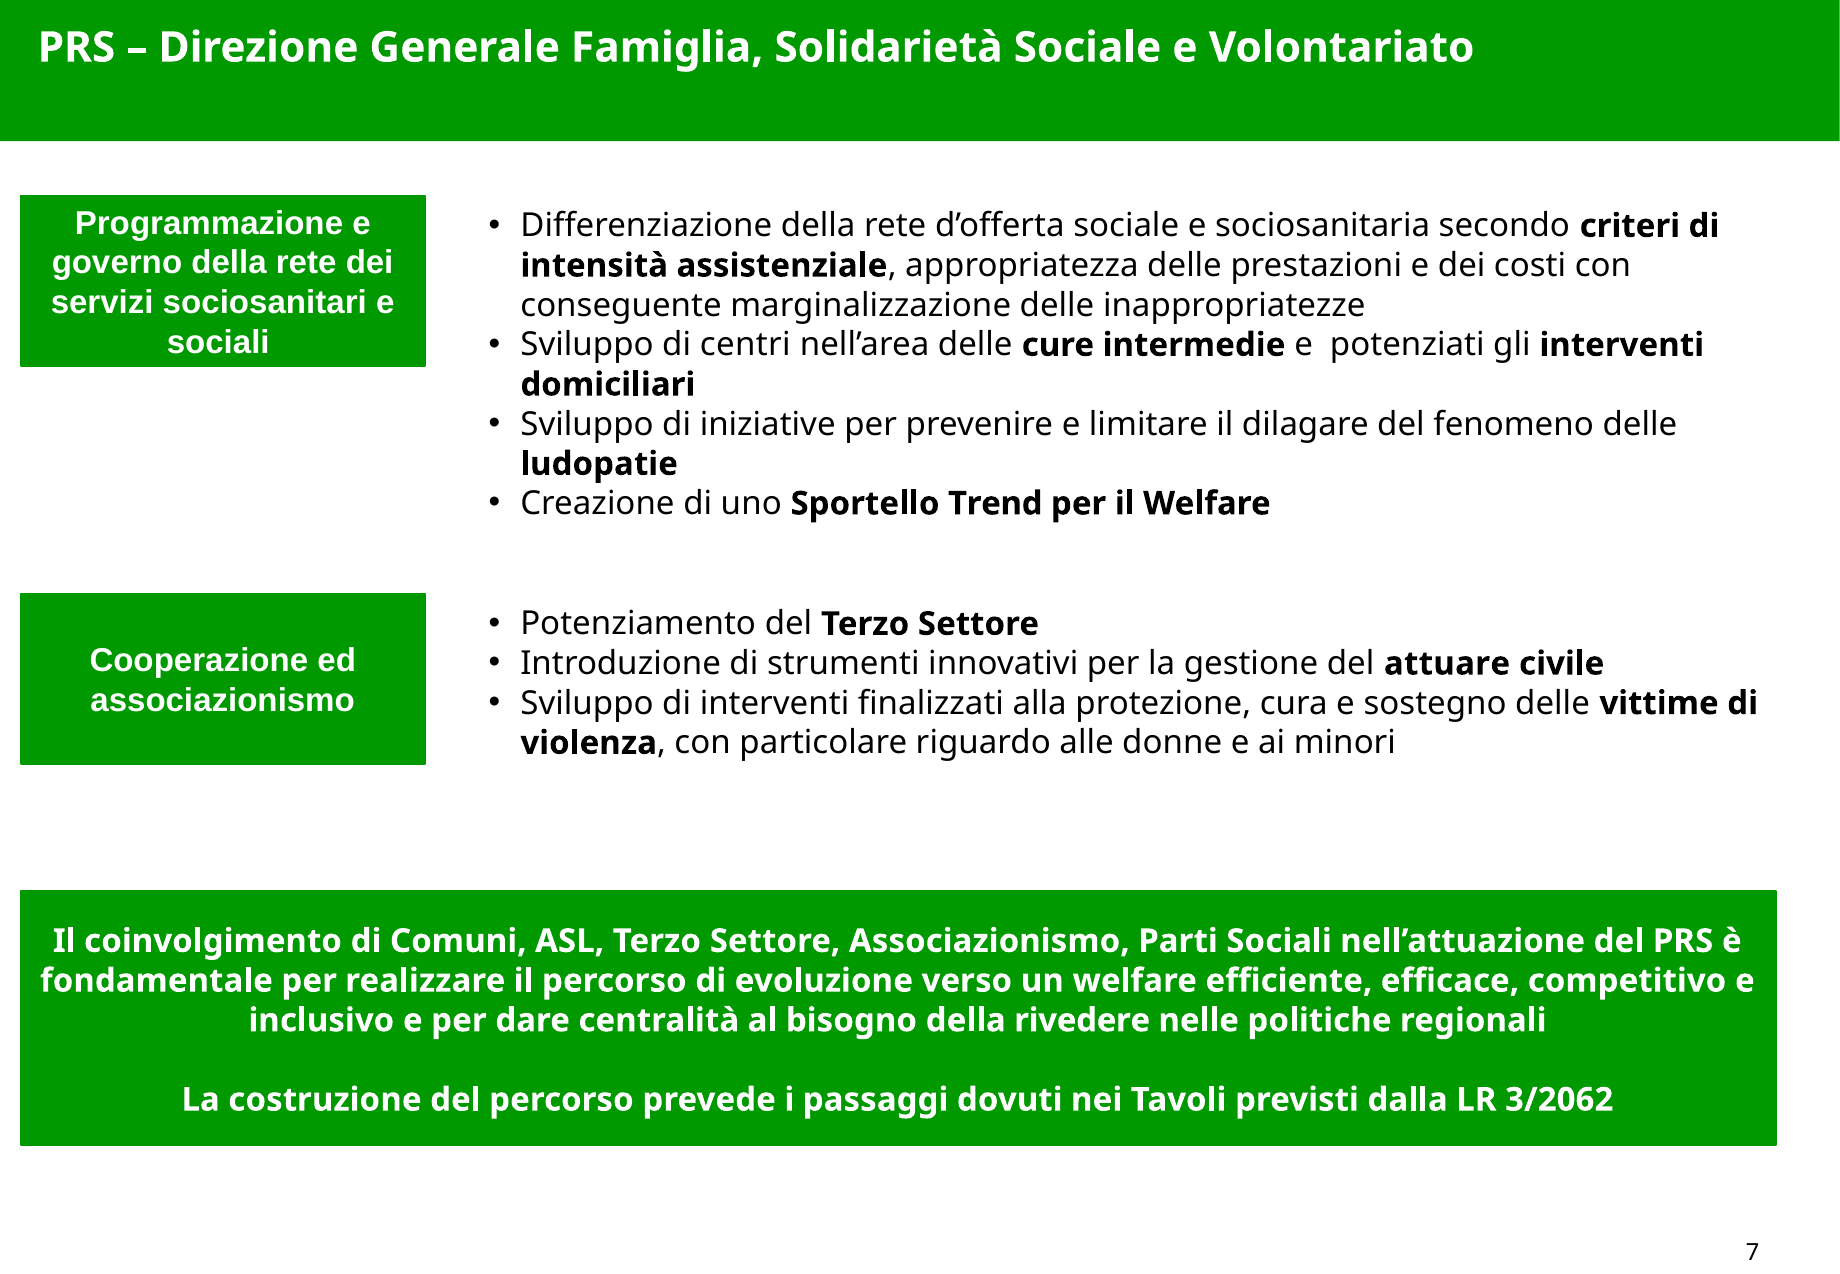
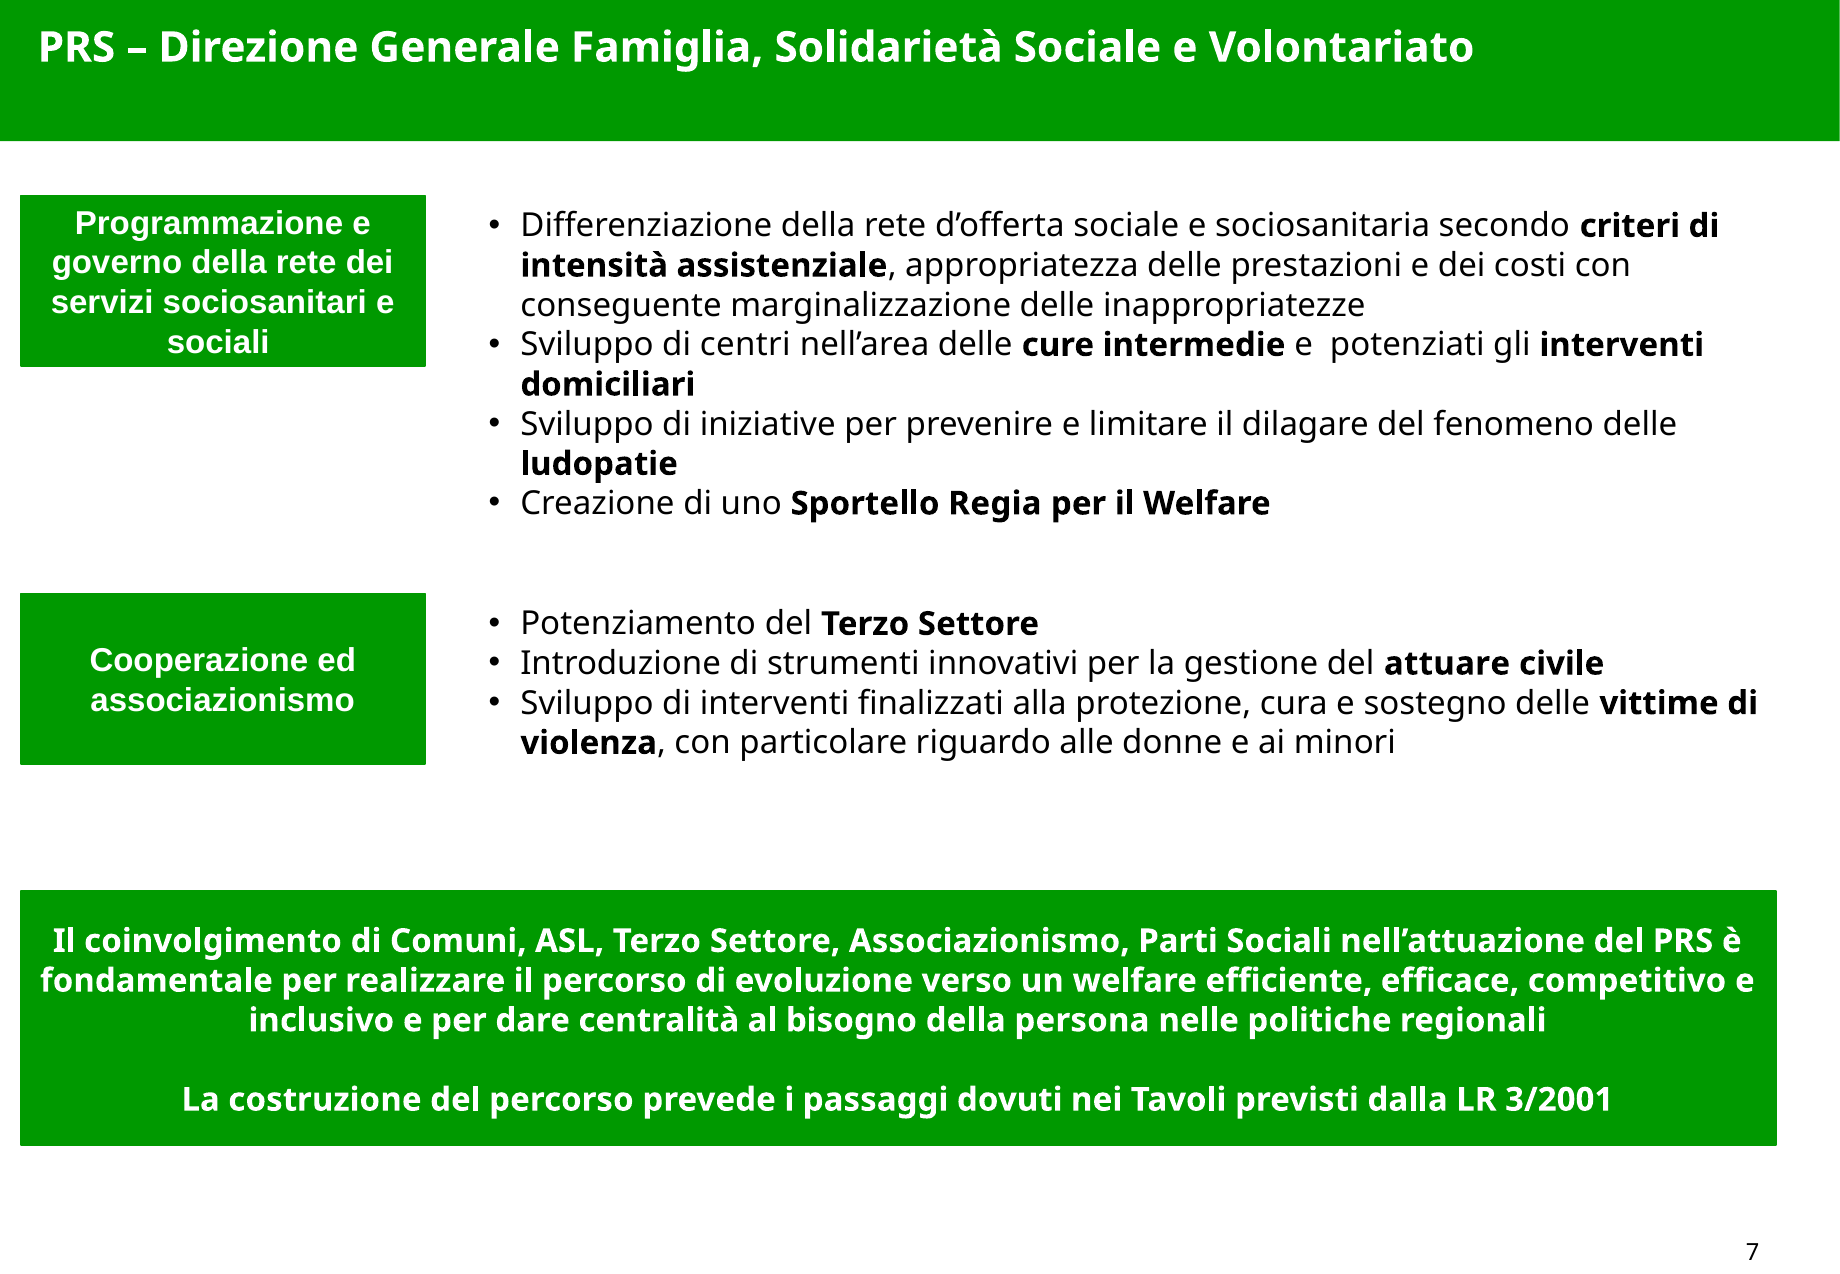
Trend: Trend -> Regia (995, 504)
rivedere: rivedere -> persona (1082, 1020)
3/2062: 3/2062 -> 3/2001 (1559, 1100)
